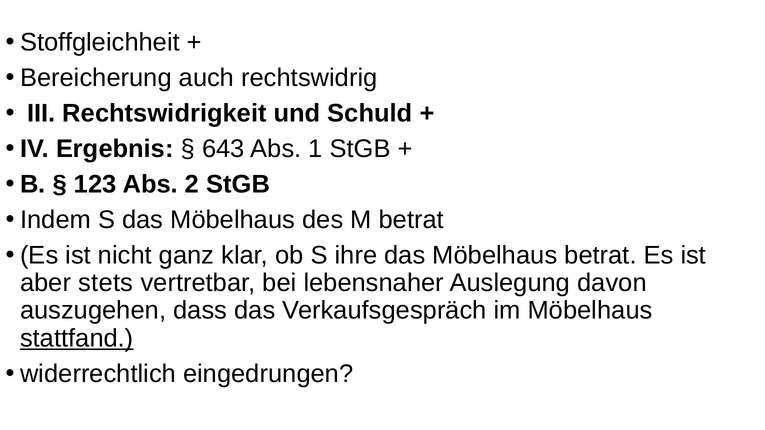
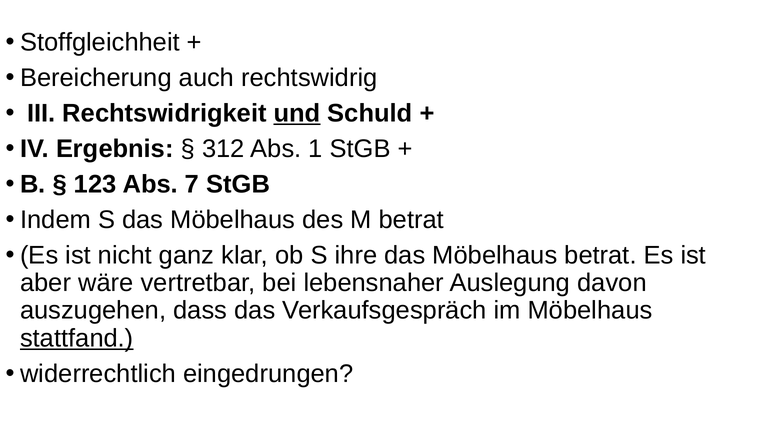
und underline: none -> present (297, 114)
643: 643 -> 312 (223, 149)
2: 2 -> 7 (192, 185)
stets: stets -> wäre (106, 283)
